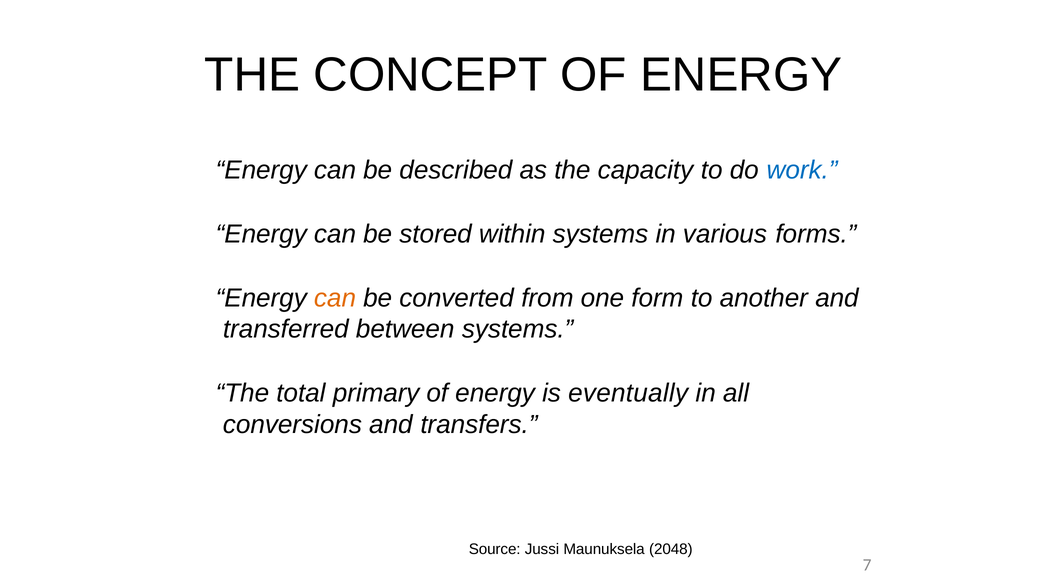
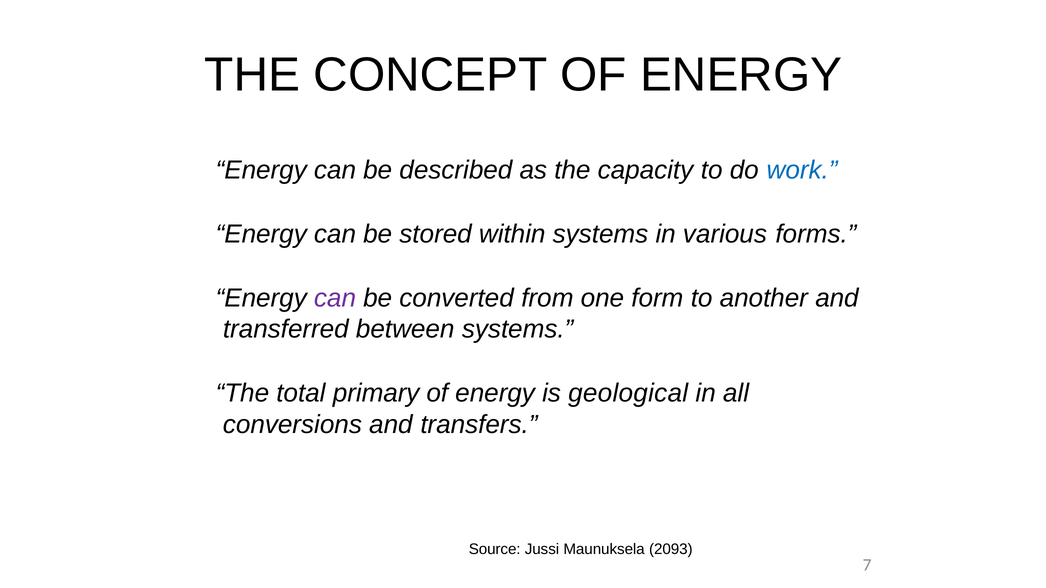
can colour: orange -> purple (335, 298)
eventually: eventually -> geological (628, 394)
2048: 2048 -> 2093 (671, 549)
